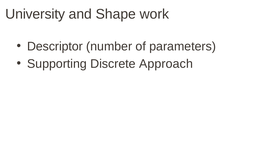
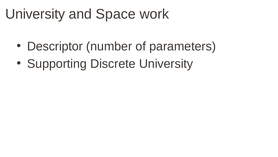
Shape: Shape -> Space (116, 14)
Discrete Approach: Approach -> University (166, 63)
